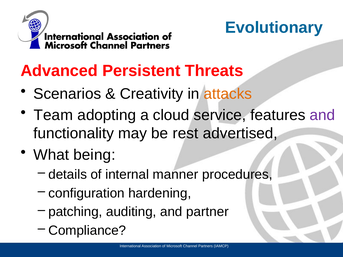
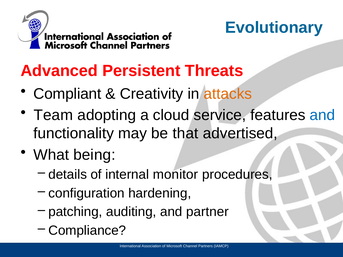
Scenarios: Scenarios -> Compliant (67, 94)
and colour: purple -> blue (322, 115)
rest: rest -> that (185, 134)
manner: manner -> monitor (176, 175)
